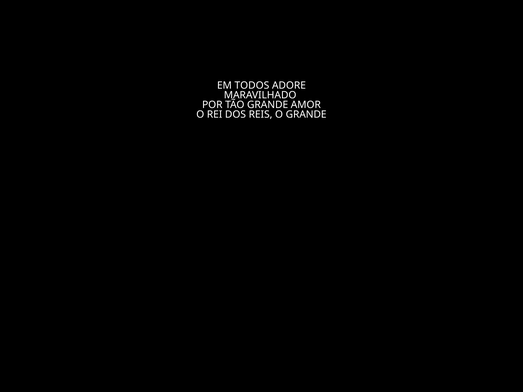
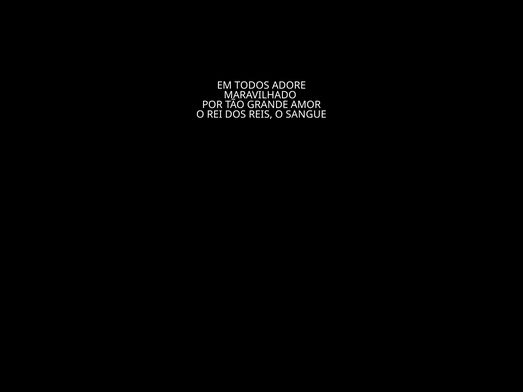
O GRANDE: GRANDE -> SANGUE (306, 115)
